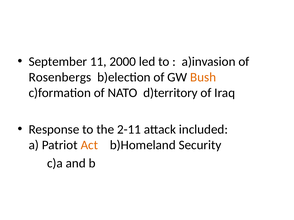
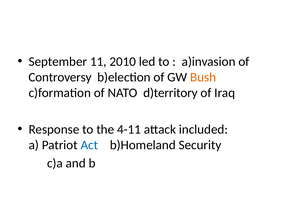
2000: 2000 -> 2010 (123, 62)
Rosenbergs: Rosenbergs -> Controversy (60, 77)
2-11: 2-11 -> 4-11 (129, 130)
Act colour: orange -> blue (89, 145)
